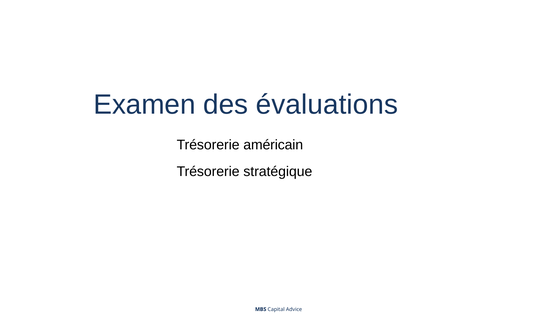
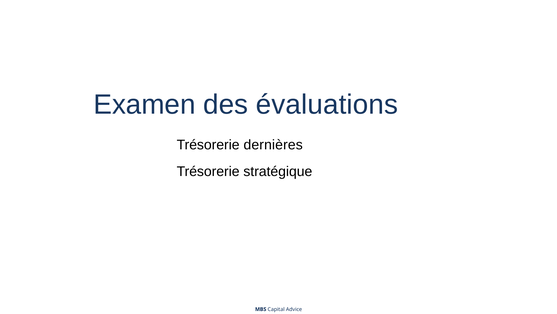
américain: américain -> dernières (273, 144)
